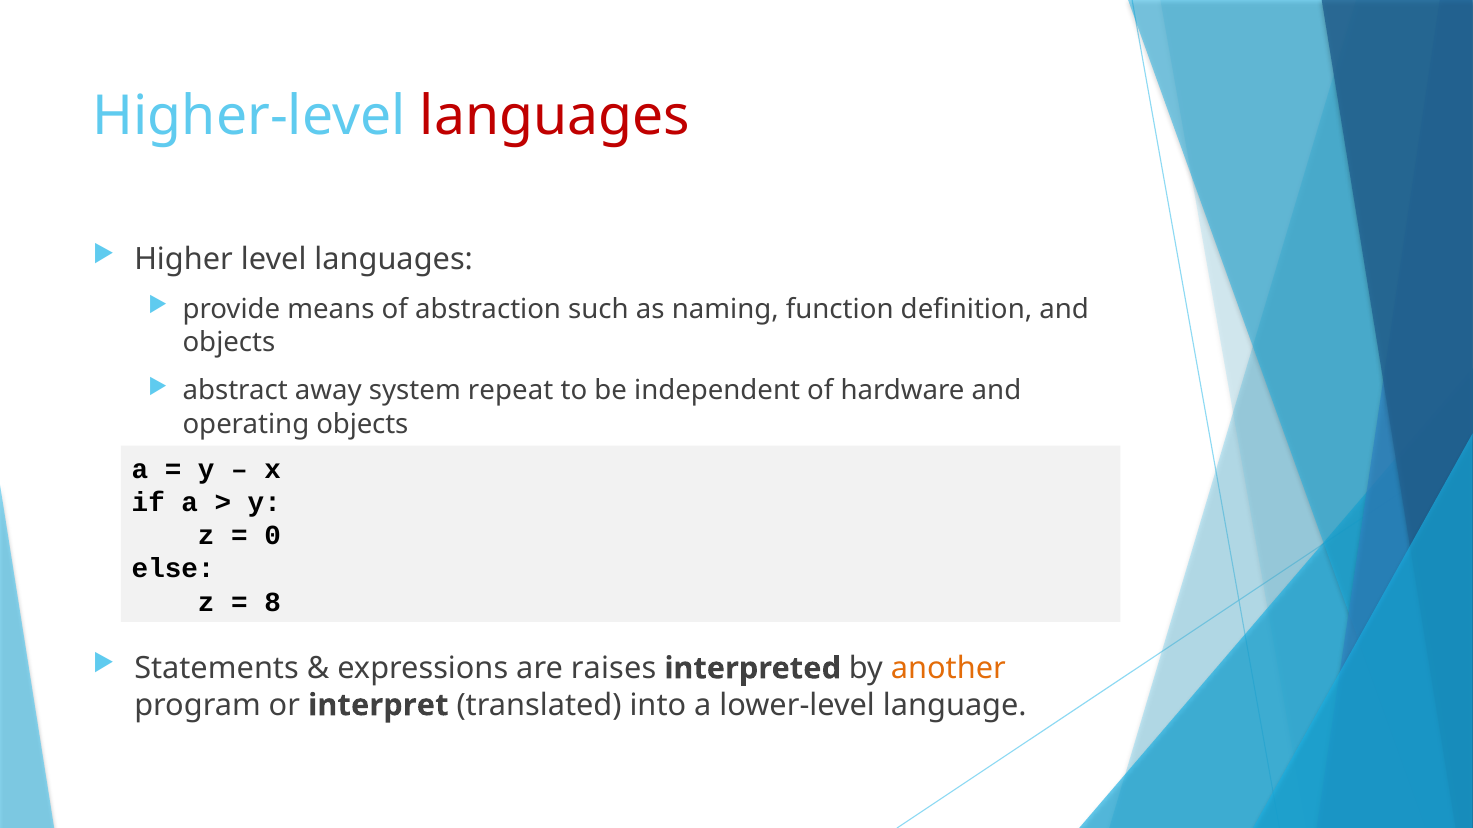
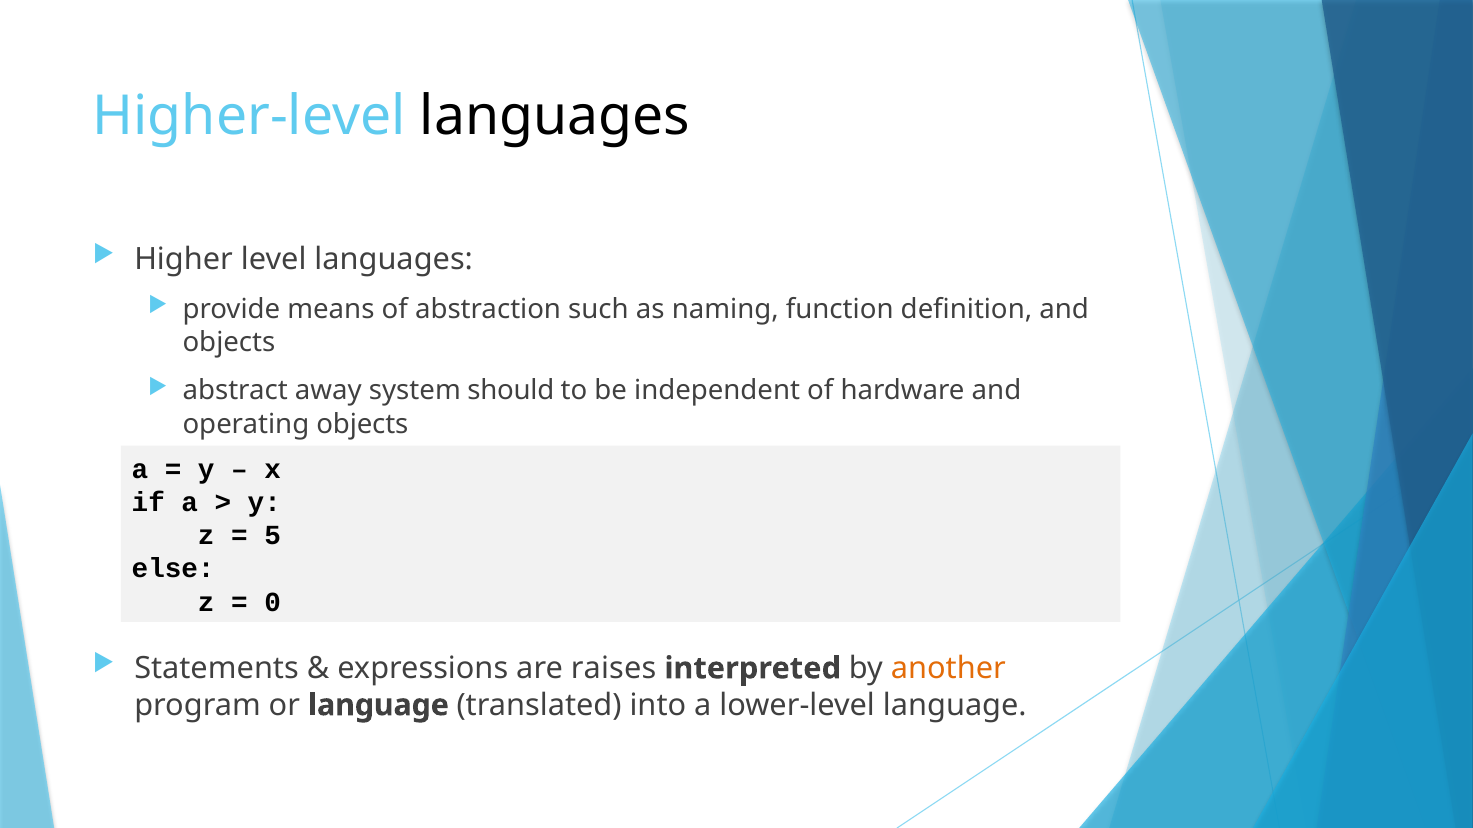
languages colour: red -> black (555, 116)
repeat: repeat -> should (511, 391)
0: 0 -> 5 (273, 536)
8: 8 -> 0 (273, 602)
or interpret: interpret -> language (379, 706)
